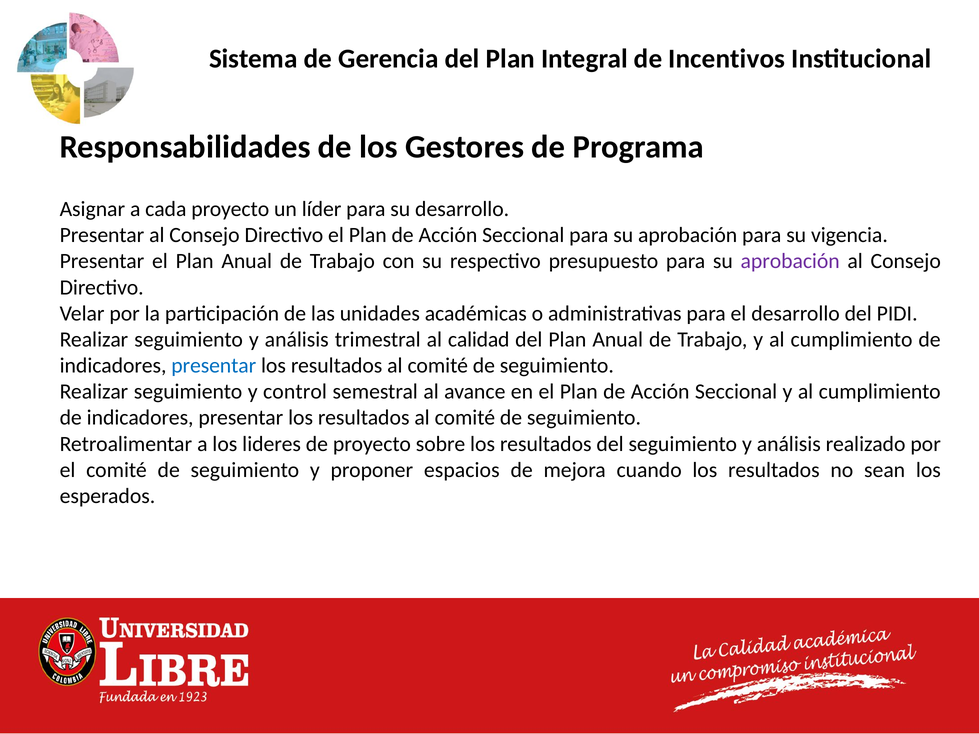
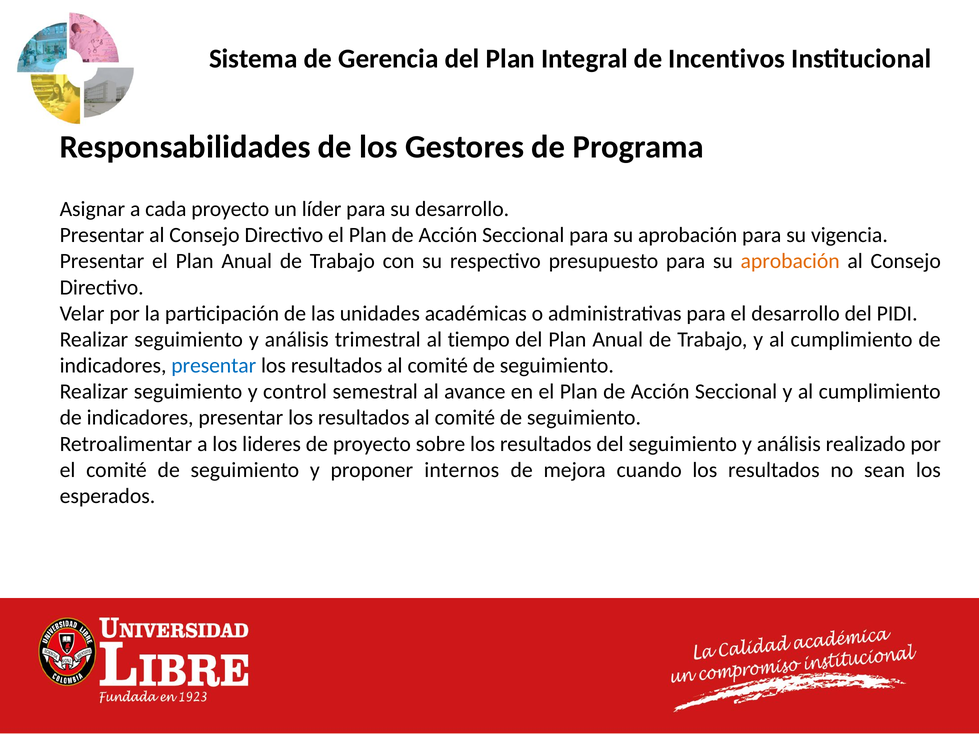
aprobación colour: purple -> orange (790, 261)
calidad: calidad -> tiempo (479, 340)
espacios: espacios -> internos (462, 470)
